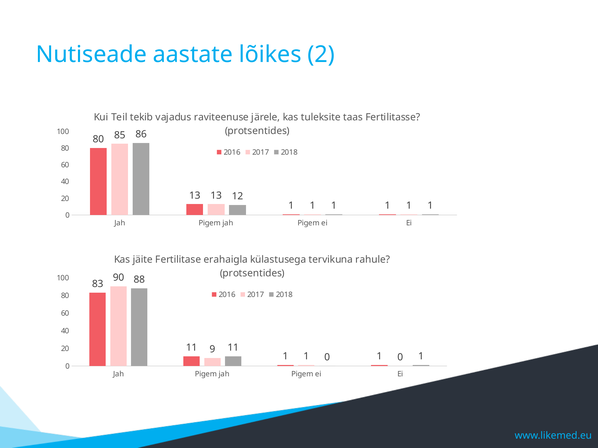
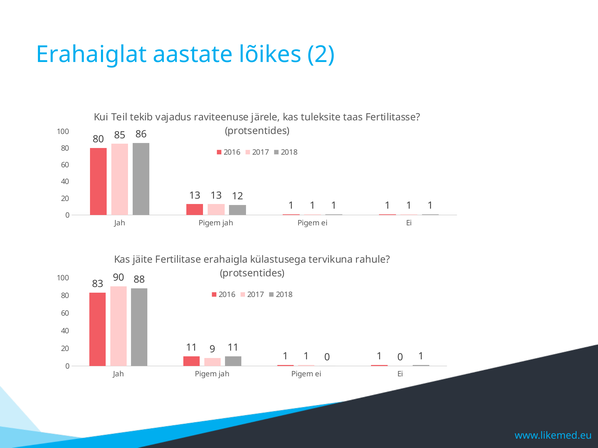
Nutiseade: Nutiseade -> Erahaiglat (91, 55)
